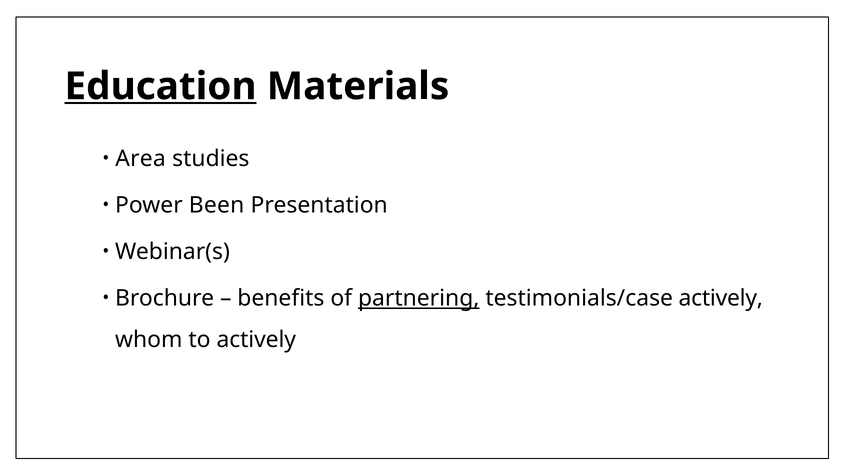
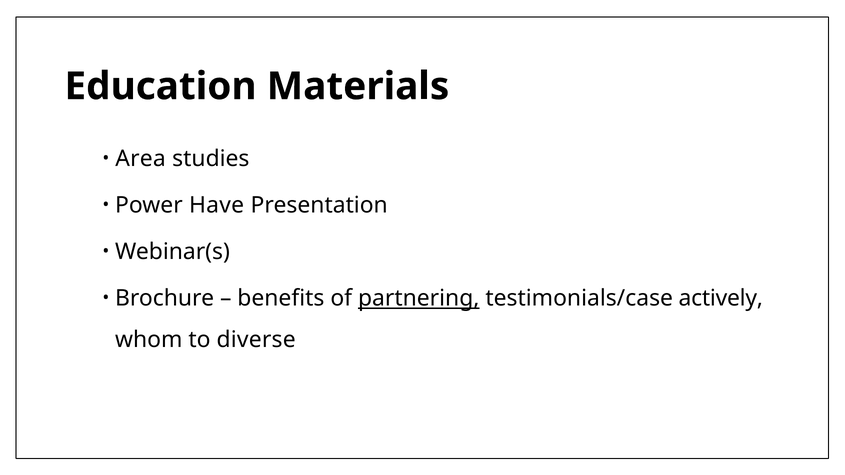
Education underline: present -> none (161, 86)
Been: Been -> Have (217, 205)
to actively: actively -> diverse (256, 340)
